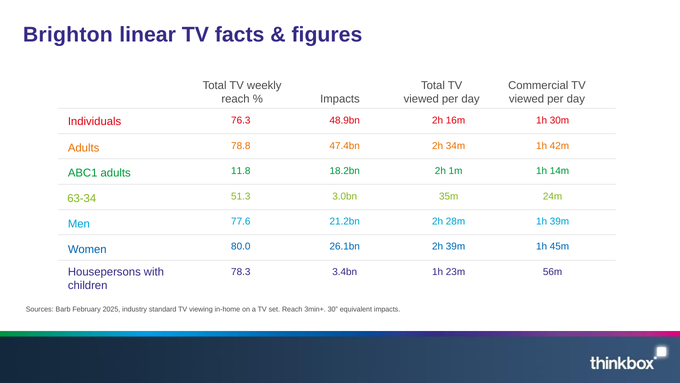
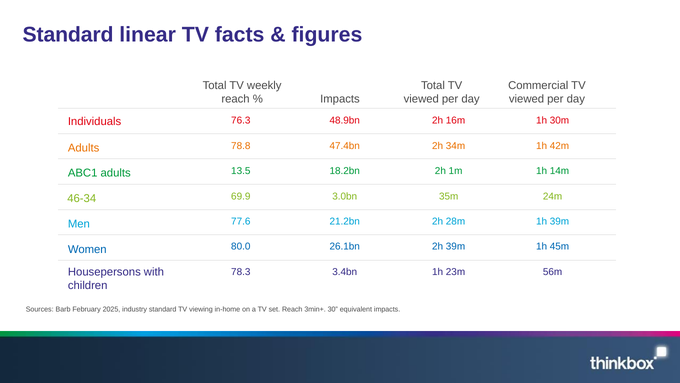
Brighton: Brighton -> Standard (68, 35)
11.8: 11.8 -> 13.5 (241, 171)
51.3: 51.3 -> 69.9 (241, 196)
63-34: 63-34 -> 46-34 (82, 198)
